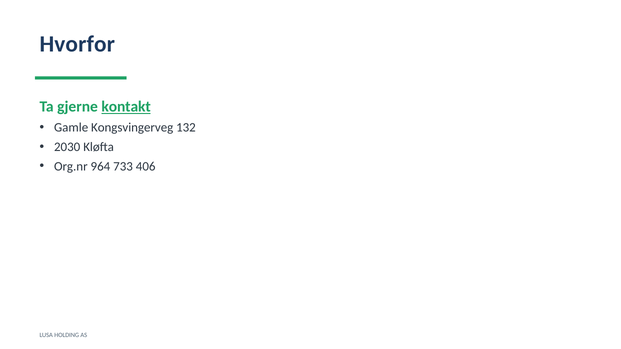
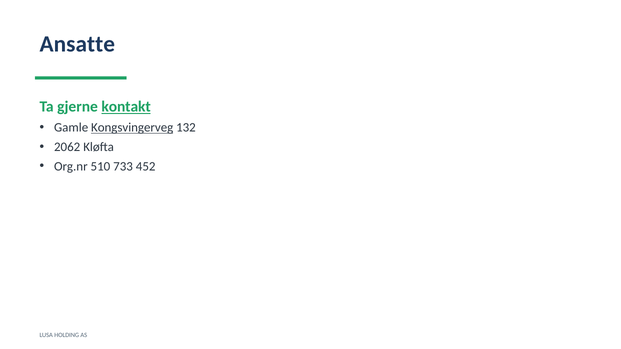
Hvorfor: Hvorfor -> Ansatte (77, 44)
Kongsvingerveg underline: none -> present (132, 128)
2030: 2030 -> 2062 (67, 147)
964: 964 -> 510 (100, 167)
406: 406 -> 452 (146, 167)
